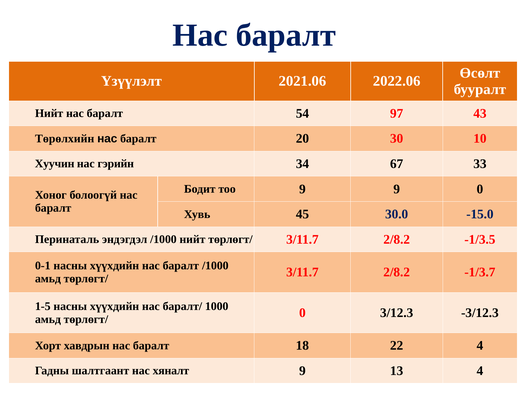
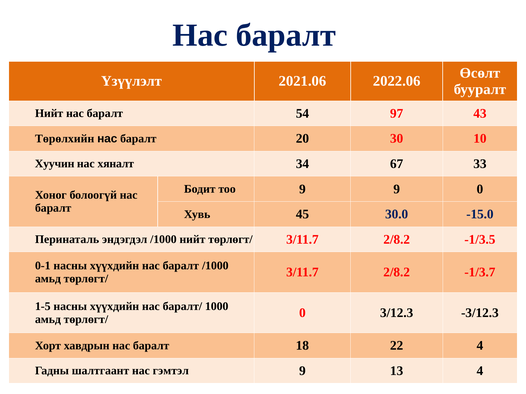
гэрийн: гэрийн -> хяналт (116, 164)
хяналт: хяналт -> гэмтэл (171, 371)
